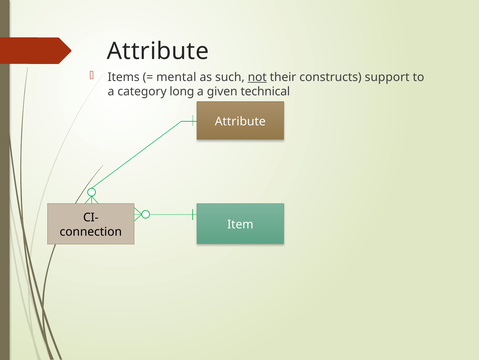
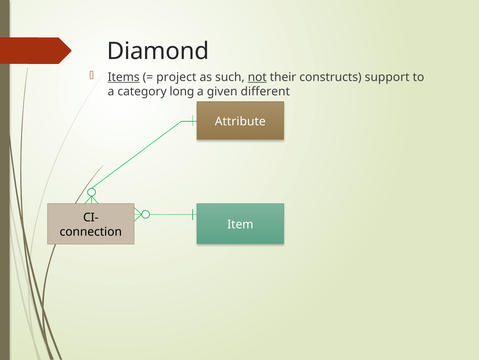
Attribute: Attribute -> Diamond (158, 51)
Items underline: none -> present (124, 77)
mental: mental -> project (176, 77)
technical: technical -> different (265, 91)
